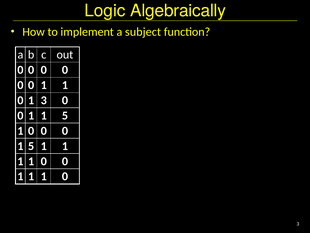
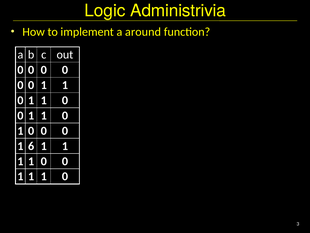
Algebraically: Algebraically -> Administrivia (178, 11)
subject: subject -> around (143, 32)
3: 3 -> 1 (44, 100)
5: 5 -> 0 (65, 115)
5: 5 -> 6 (31, 146)
